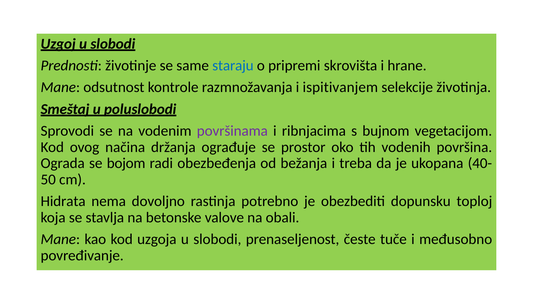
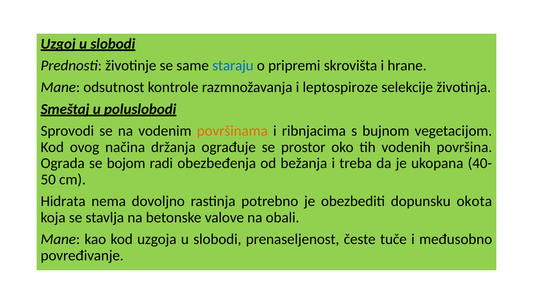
ispitivanjem: ispitivanjem -> leptospiroze (340, 87)
površinama colour: purple -> orange (232, 131)
toploj: toploj -> okota (474, 201)
